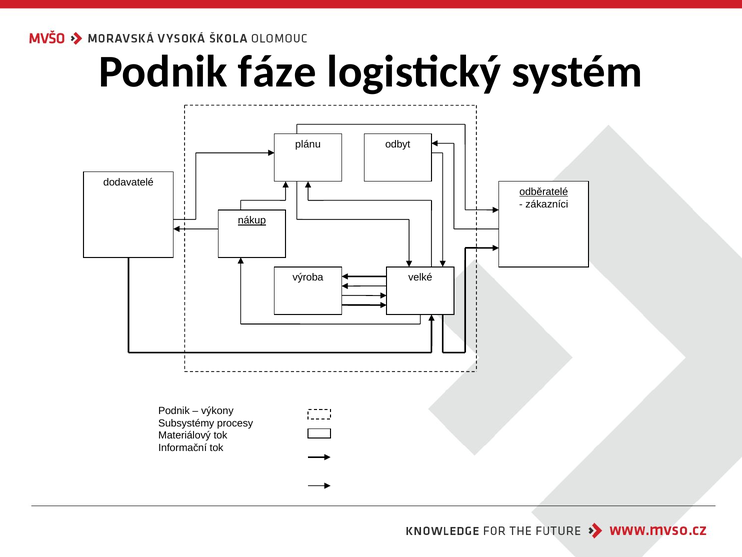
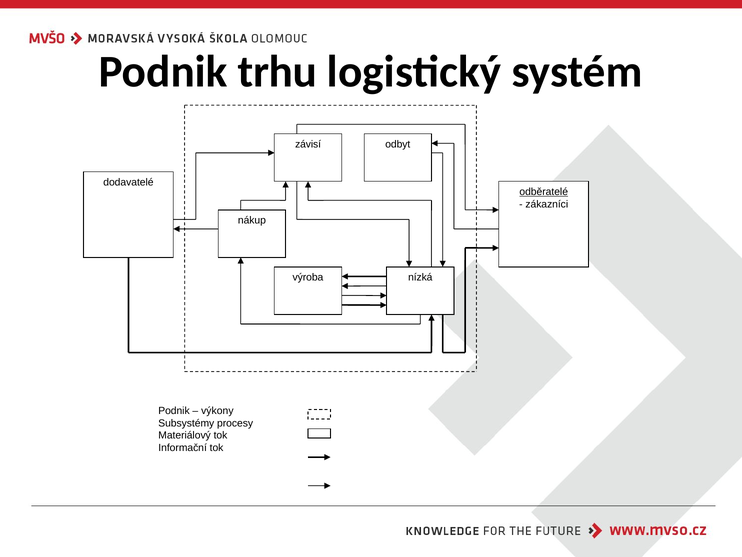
fáze: fáze -> trhu (278, 72)
plánu: plánu -> závisí (308, 144)
nákup underline: present -> none (252, 220)
velké: velké -> nízká (420, 277)
